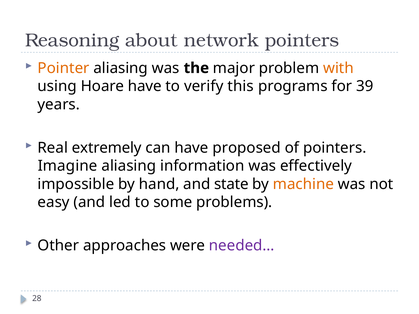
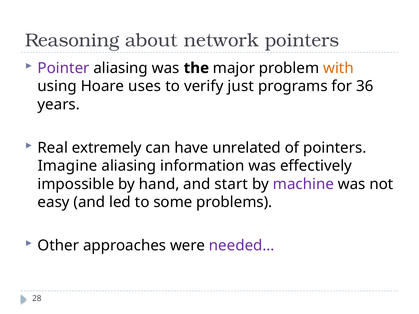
Pointer colour: orange -> purple (64, 68)
Hoare have: have -> uses (145, 86)
this: this -> just (241, 86)
39: 39 -> 36 (365, 86)
proposed: proposed -> unrelated (247, 148)
state: state -> start (231, 184)
machine colour: orange -> purple (303, 184)
